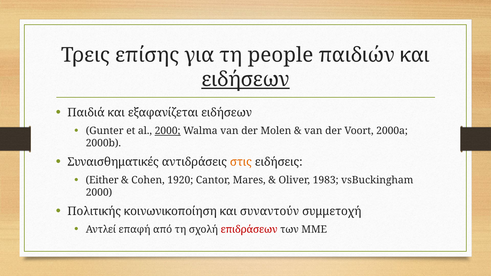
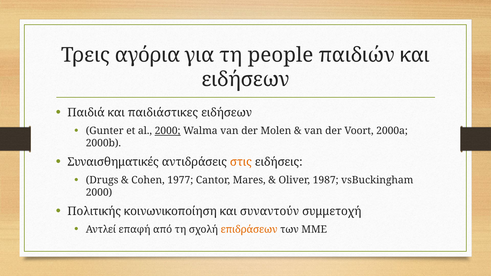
επίσης: επίσης -> αγόρια (147, 55)
ειδήσεων underline: present -> none (246, 80)
εξαφανίζεται: εξαφανίζεται -> παιδιάστικες (163, 113)
Either: Either -> Drugs (102, 180)
1920: 1920 -> 1977 (180, 180)
1983: 1983 -> 1987 (326, 180)
επιδράσεων colour: red -> orange (249, 230)
